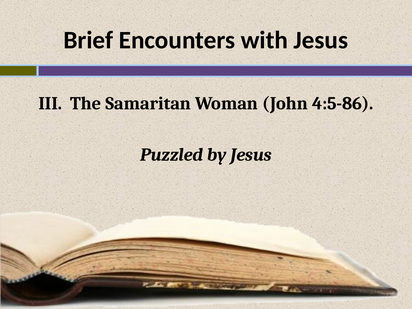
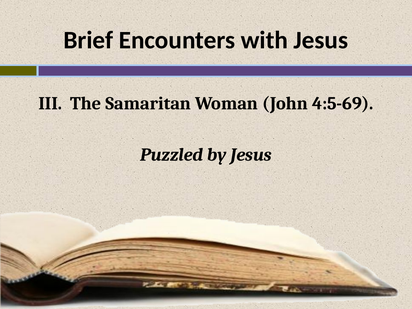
4:5-86: 4:5-86 -> 4:5-69 (343, 104)
